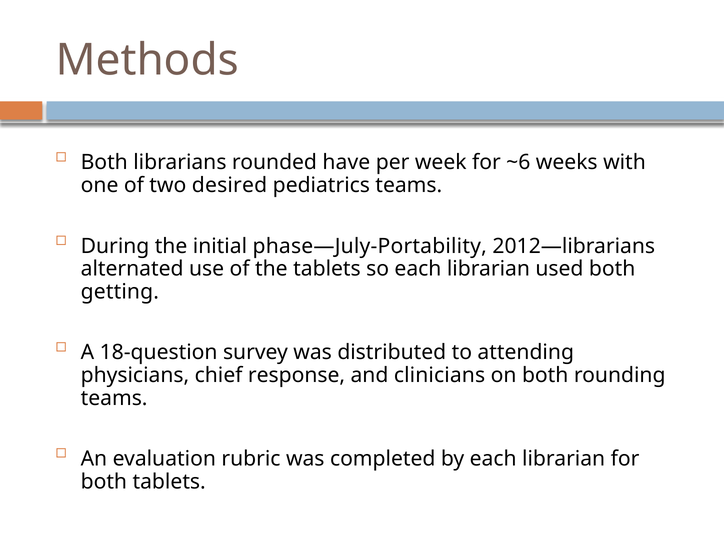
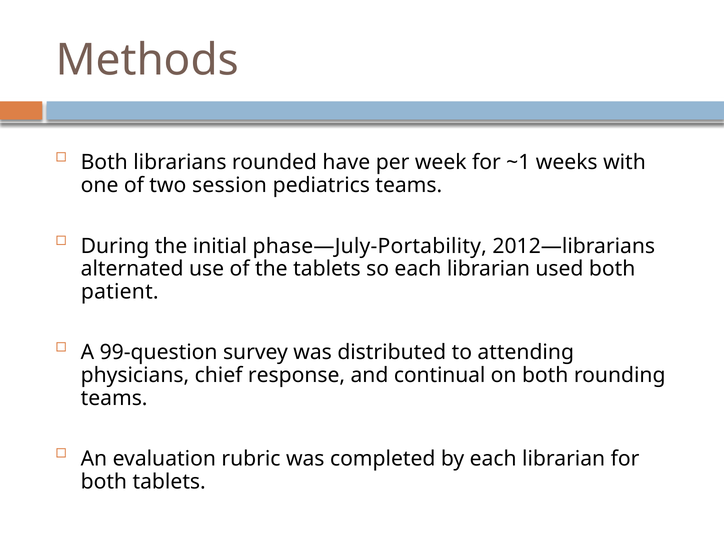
~6: ~6 -> ~1 (518, 163)
desired: desired -> session (229, 185)
getting: getting -> patient (120, 292)
18-question: 18-question -> 99-question (159, 353)
clinicians: clinicians -> continual (440, 375)
